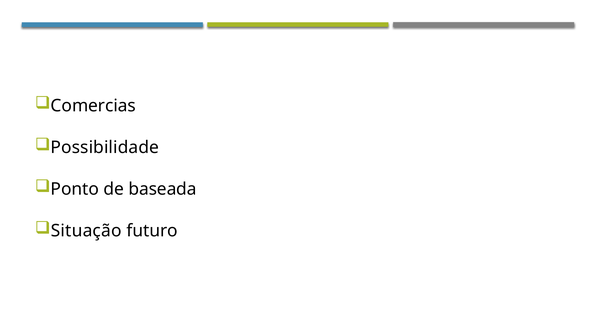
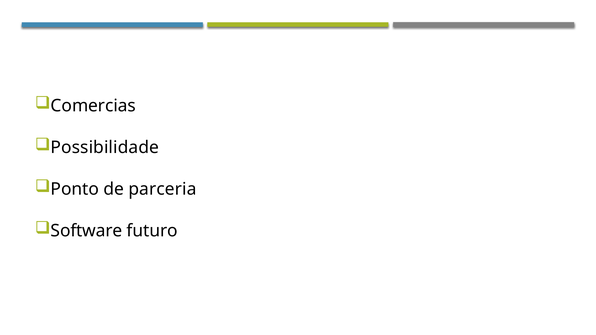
baseada: baseada -> parceria (162, 189)
Situação: Situação -> Software (86, 231)
